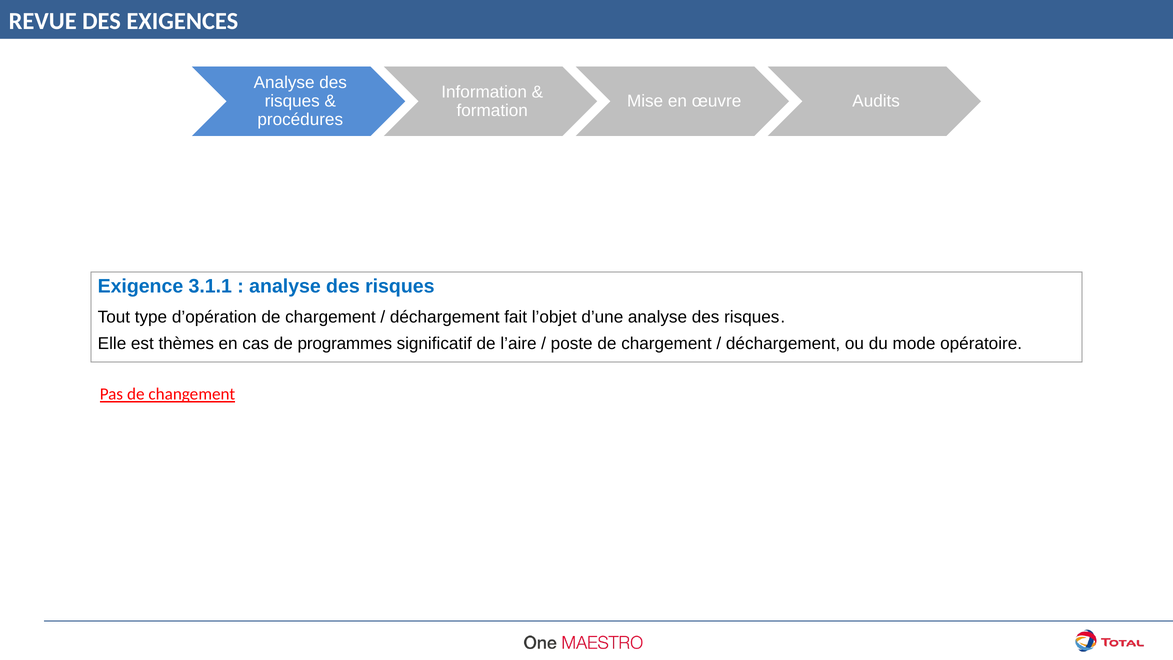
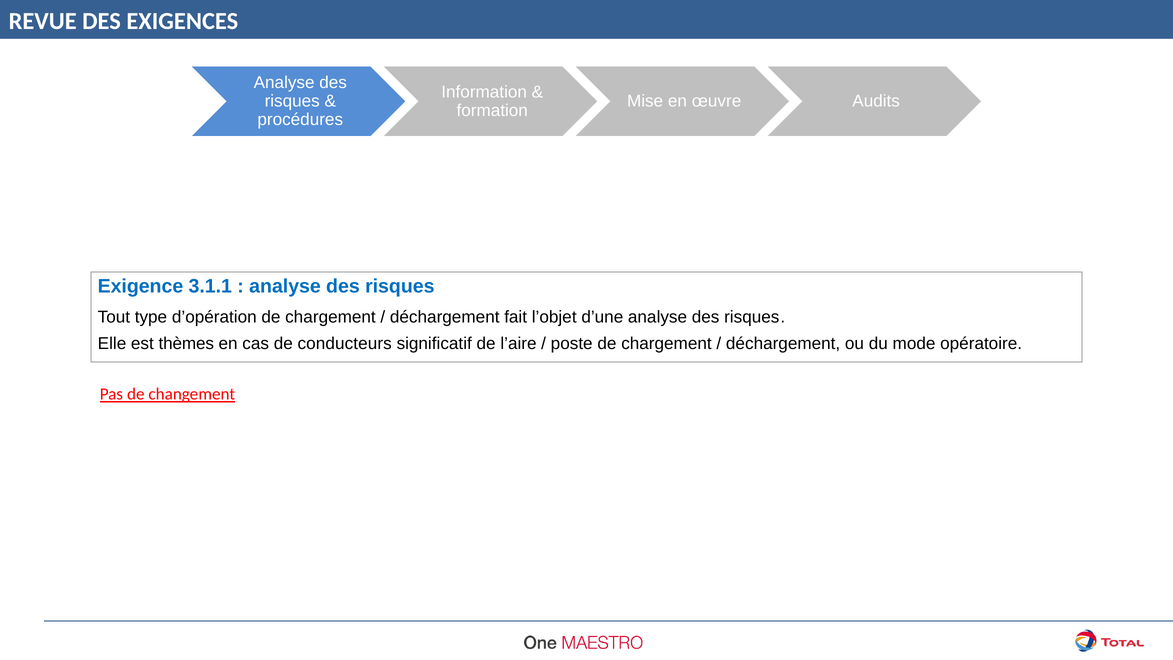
programmes: programmes -> conducteurs (345, 343)
